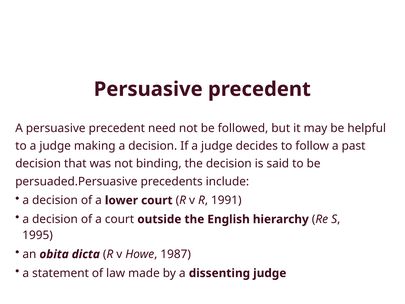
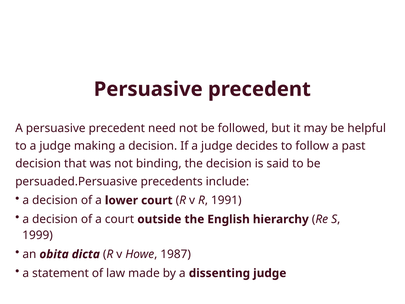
1995: 1995 -> 1999 (38, 235)
